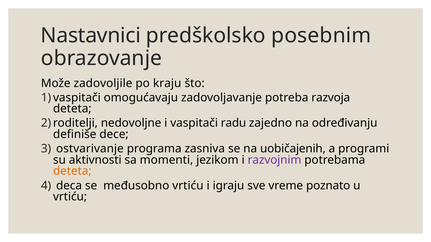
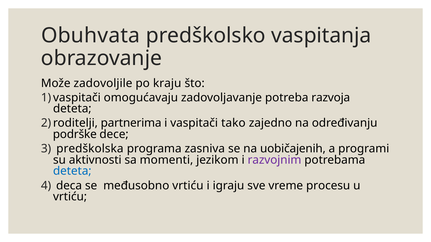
Nastavnici: Nastavnici -> Obuhvata (91, 36)
posebnim: posebnim -> vaspitanja (321, 36)
nedovoljne: nedovoljne -> partnerima (131, 123)
radu: radu -> tako (233, 123)
definiše: definiše -> podrške (75, 135)
ostvarivanje: ostvarivanje -> predškolska (90, 149)
deteta colour: orange -> blue (72, 171)
poznato: poznato -> procesu (328, 186)
